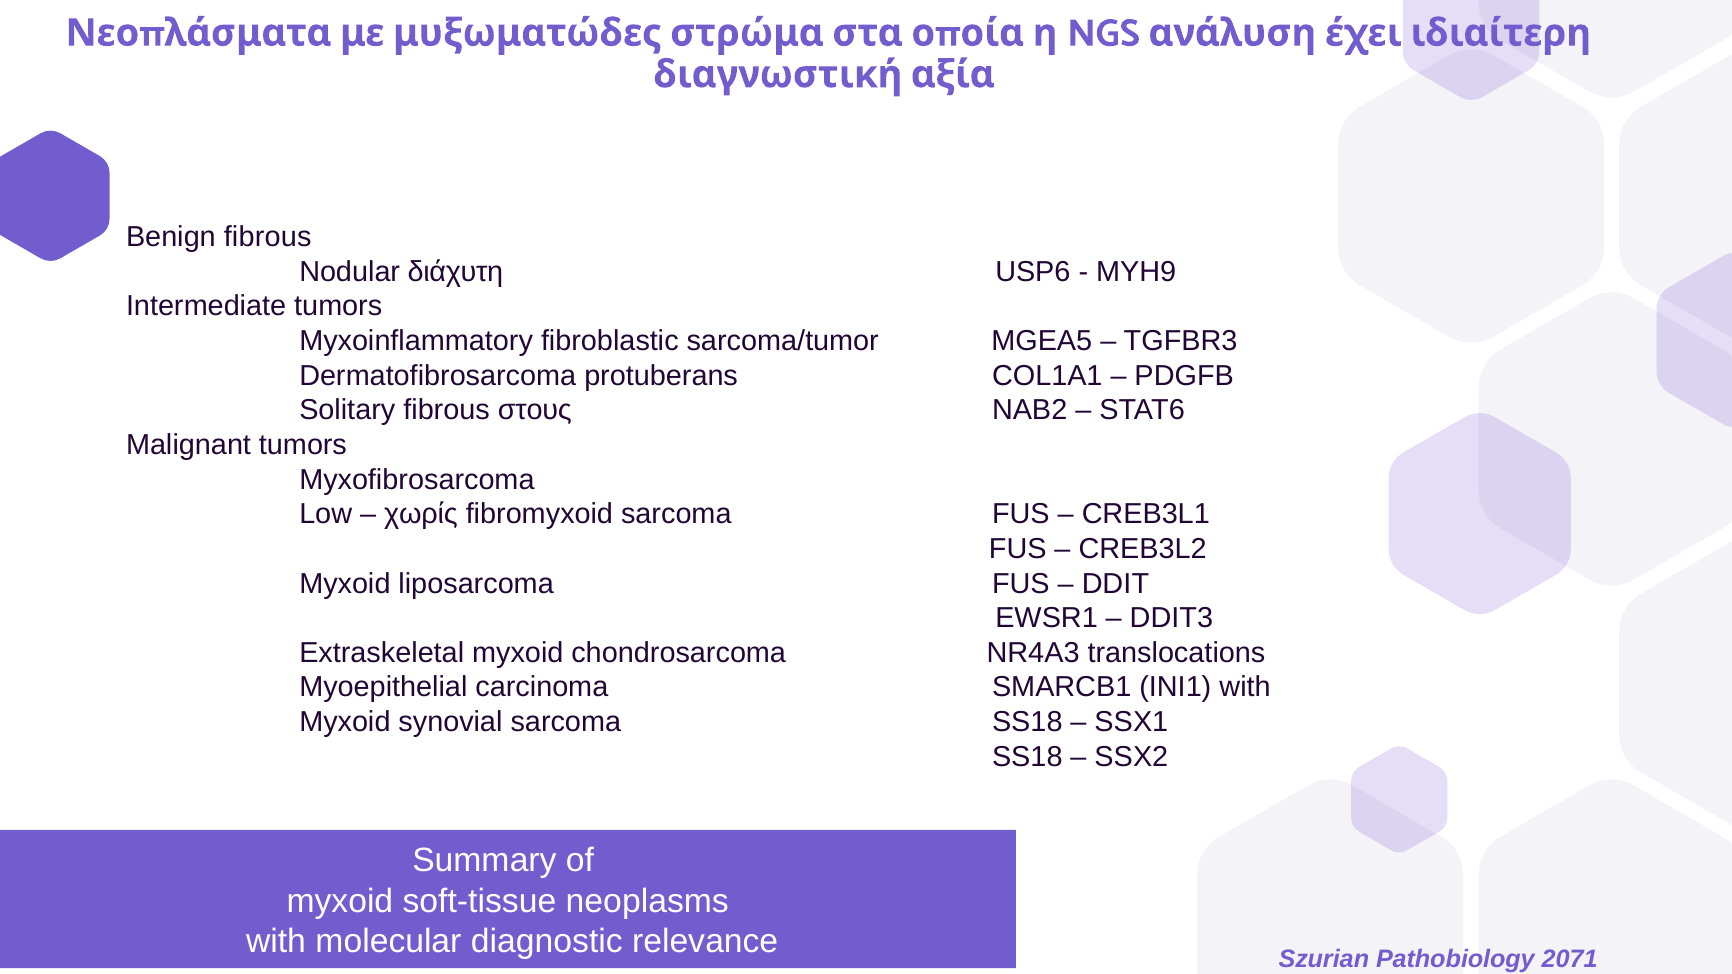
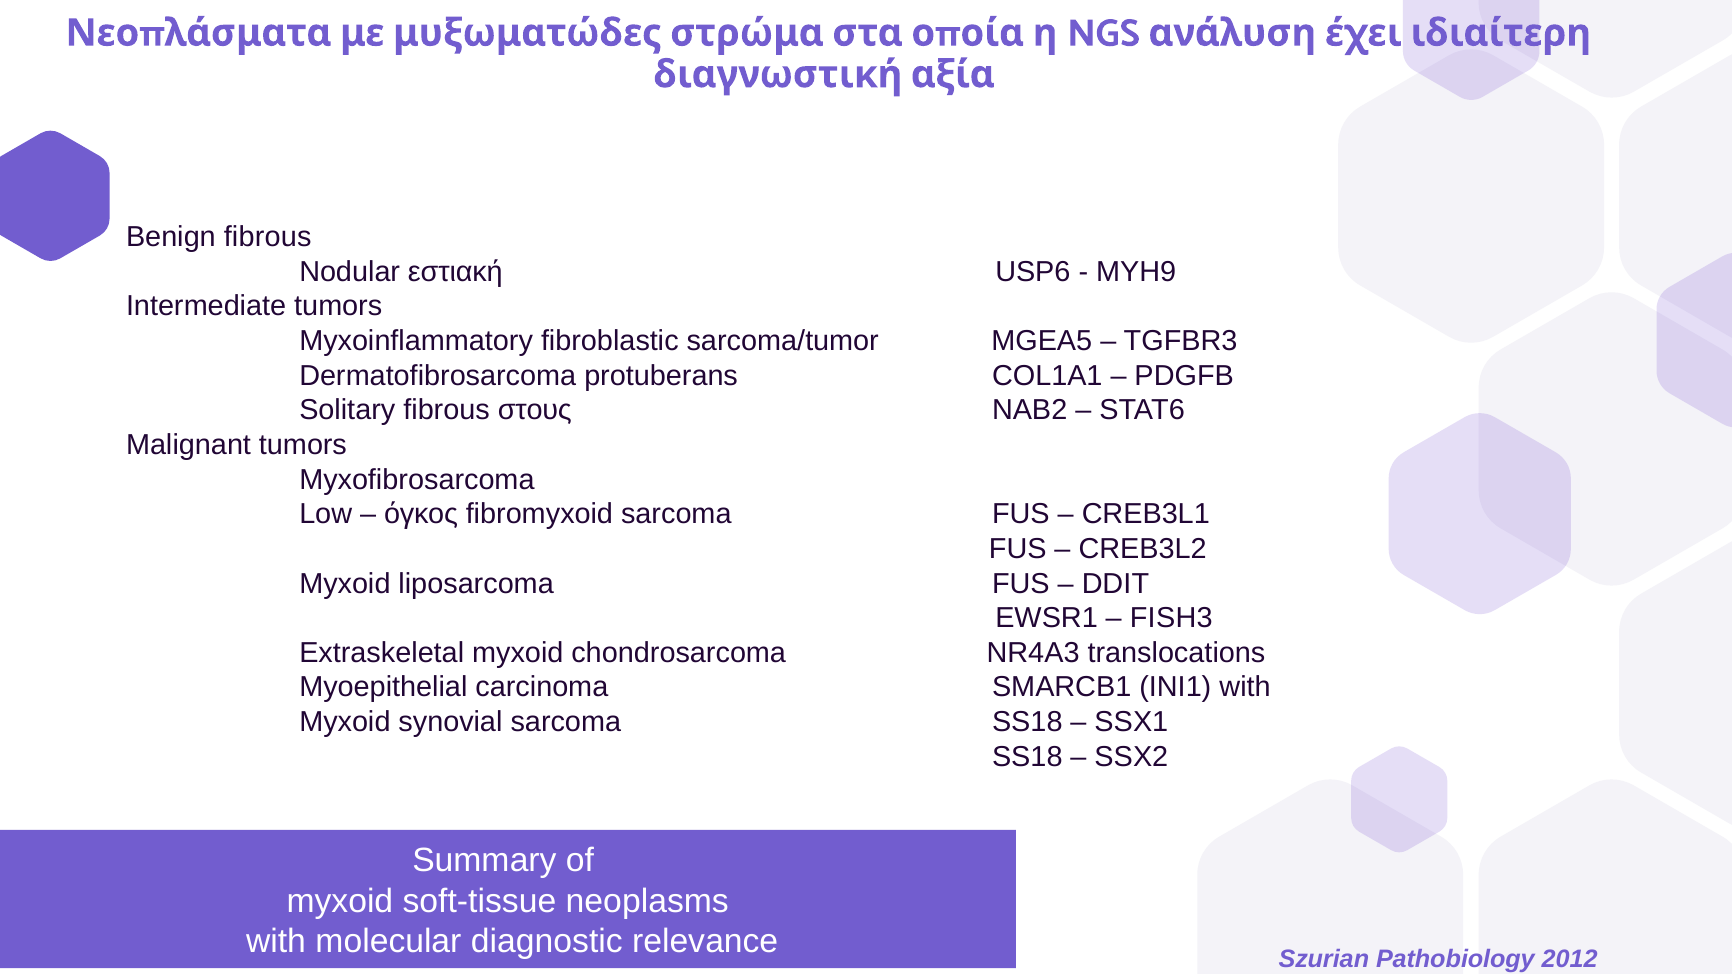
διάχυτη: διάχυτη -> εστιακή (455, 272)
χωρίς: χωρίς -> όγκος (421, 514)
DDIΤ3: DDIΤ3 -> FISH3 (1171, 618)
2071: 2071 -> 2012 (1570, 960)
